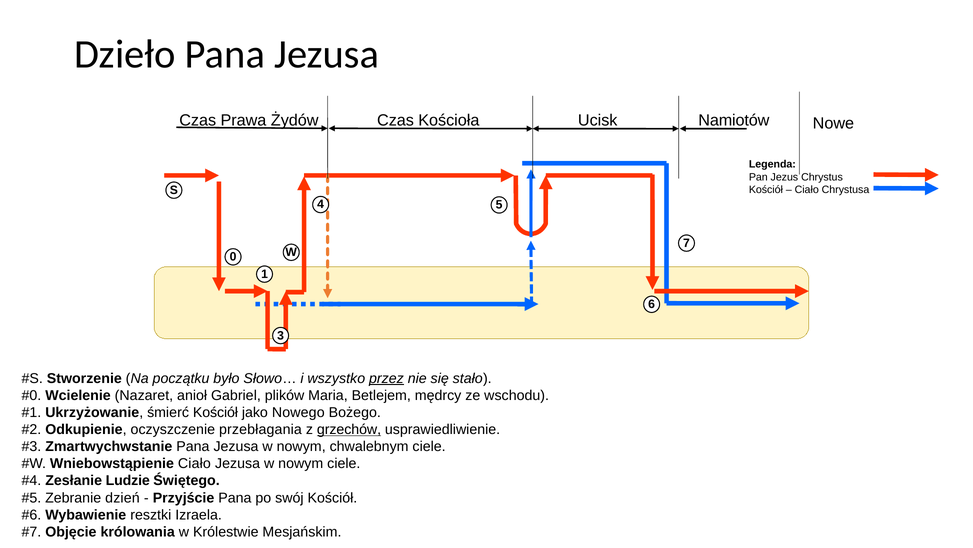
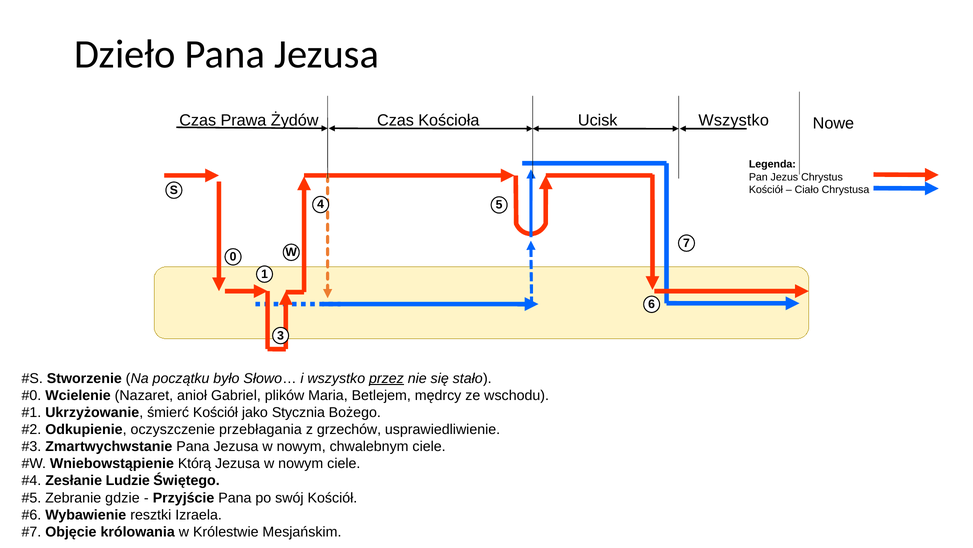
Żydów Namiotów: Namiotów -> Wszystko (734, 120)
Nowego: Nowego -> Stycznia (298, 412)
grzechów underline: present -> none (349, 429)
Wniebowstąpienie Ciało: Ciało -> Którą (195, 463)
dzień: dzień -> gdzie (122, 497)
